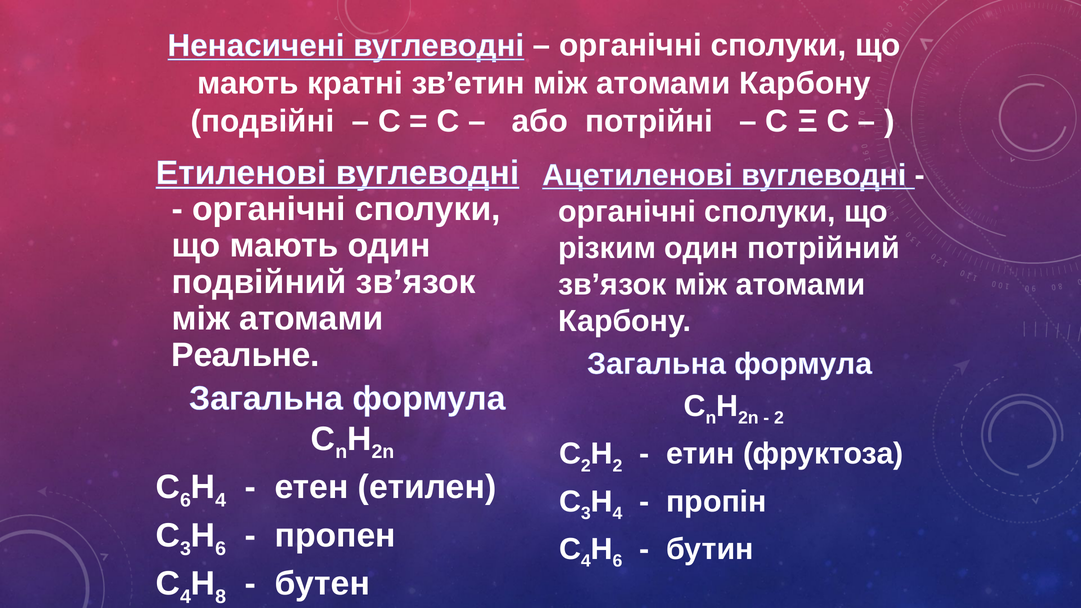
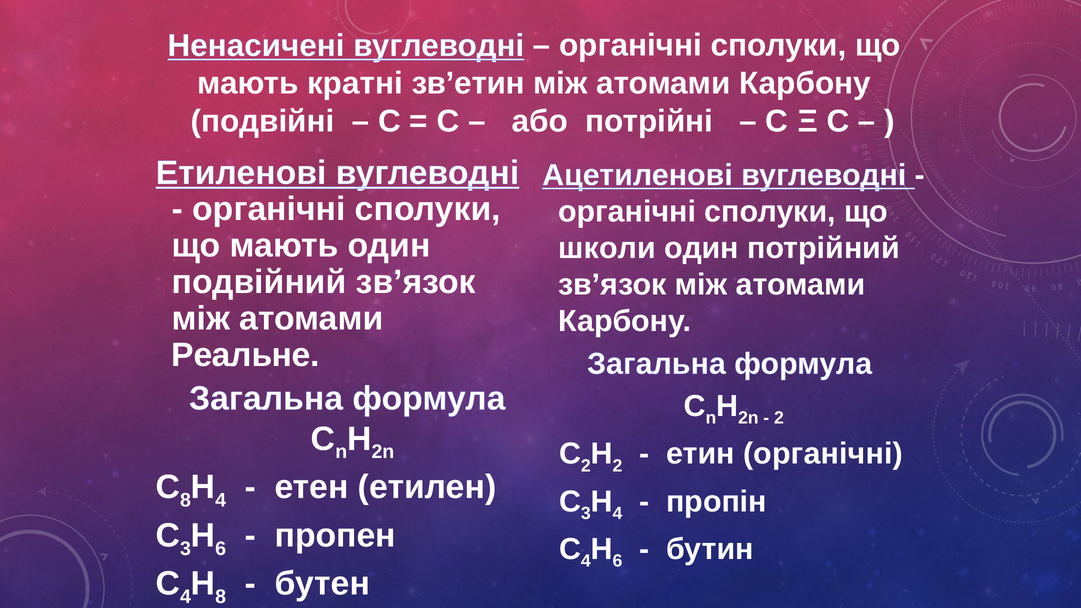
різким: різким -> школи (607, 248)
етин фруктоза: фруктоза -> органічні (823, 454)
С 6: 6 -> 8 (185, 500)
